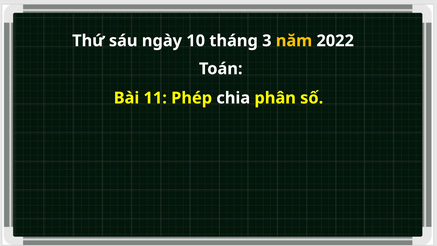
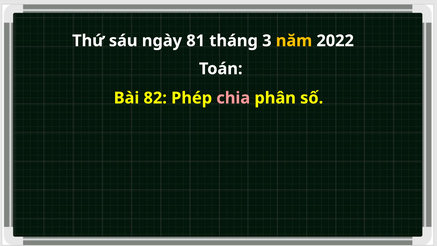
10: 10 -> 81 (196, 41)
11: 11 -> 82 (155, 98)
chia colour: white -> pink (233, 98)
